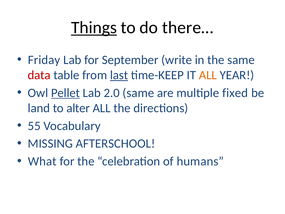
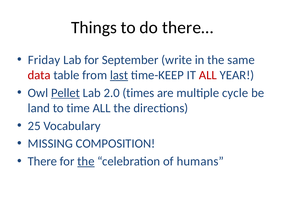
Things underline: present -> none (94, 28)
ALL colour: orange -> red (208, 75)
2.0 same: same -> times (138, 93)
fixed: fixed -> cycle (235, 93)
alter: alter -> time (78, 108)
55: 55 -> 25 (34, 126)
AFTERSCHOOL: AFTERSCHOOL -> COMPOSITION (115, 143)
What: What -> There (42, 161)
the underline: none -> present (86, 161)
